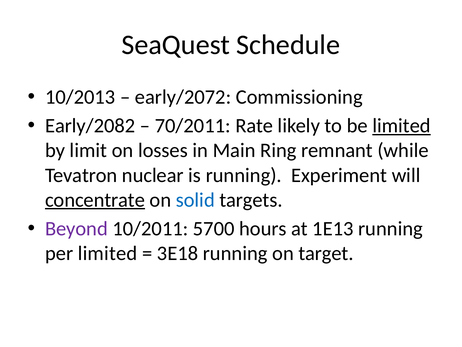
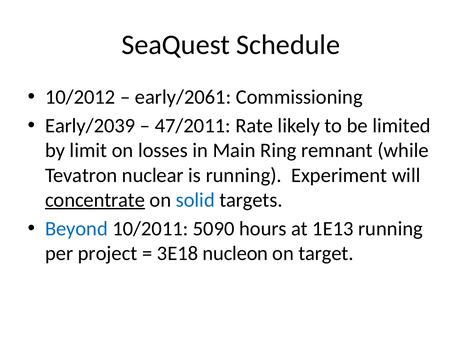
10/2013: 10/2013 -> 10/2012 (80, 97)
early/2072: early/2072 -> early/2061 (183, 97)
Early/2082: Early/2082 -> Early/2039 (90, 126)
70/2011: 70/2011 -> 47/2011 (193, 126)
limited underline: present -> none (402, 126)
Beyond colour: purple -> blue (76, 228)
5700: 5700 -> 5090 (214, 228)
per limited: limited -> project (108, 253)
3E18 running: running -> nucleon (235, 253)
